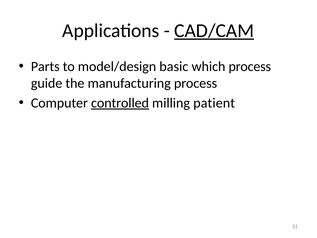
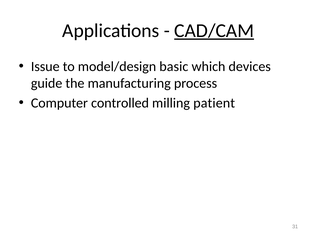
Parts: Parts -> Issue (45, 66)
which process: process -> devices (250, 66)
controlled underline: present -> none (120, 103)
